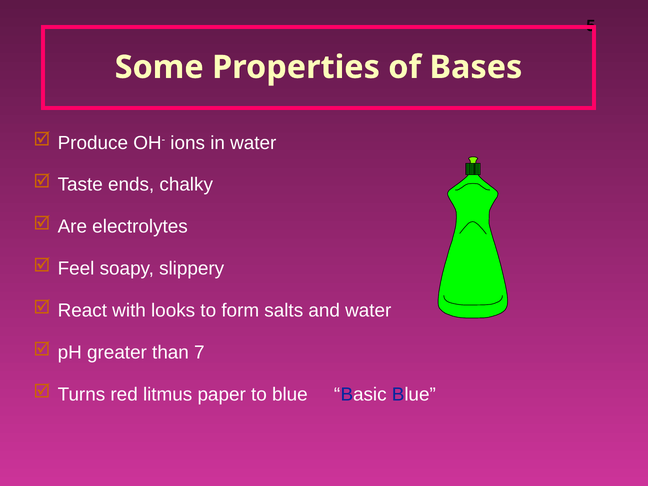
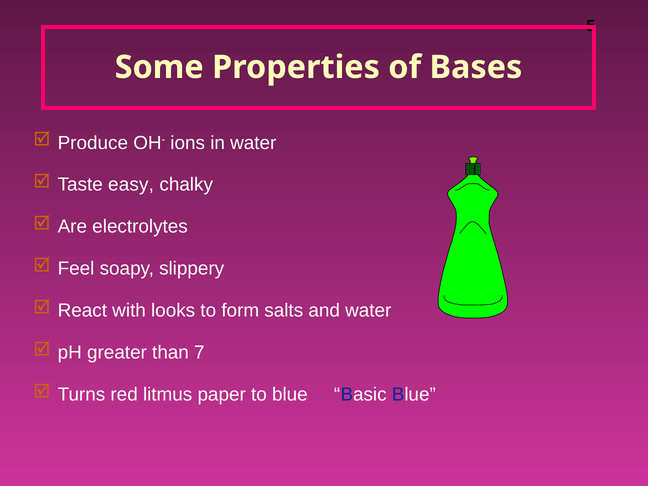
ends: ends -> easy (131, 185)
